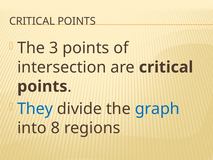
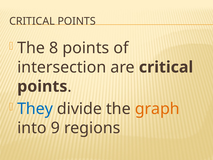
3: 3 -> 8 (54, 48)
graph colour: blue -> orange (157, 109)
8: 8 -> 9 (55, 128)
